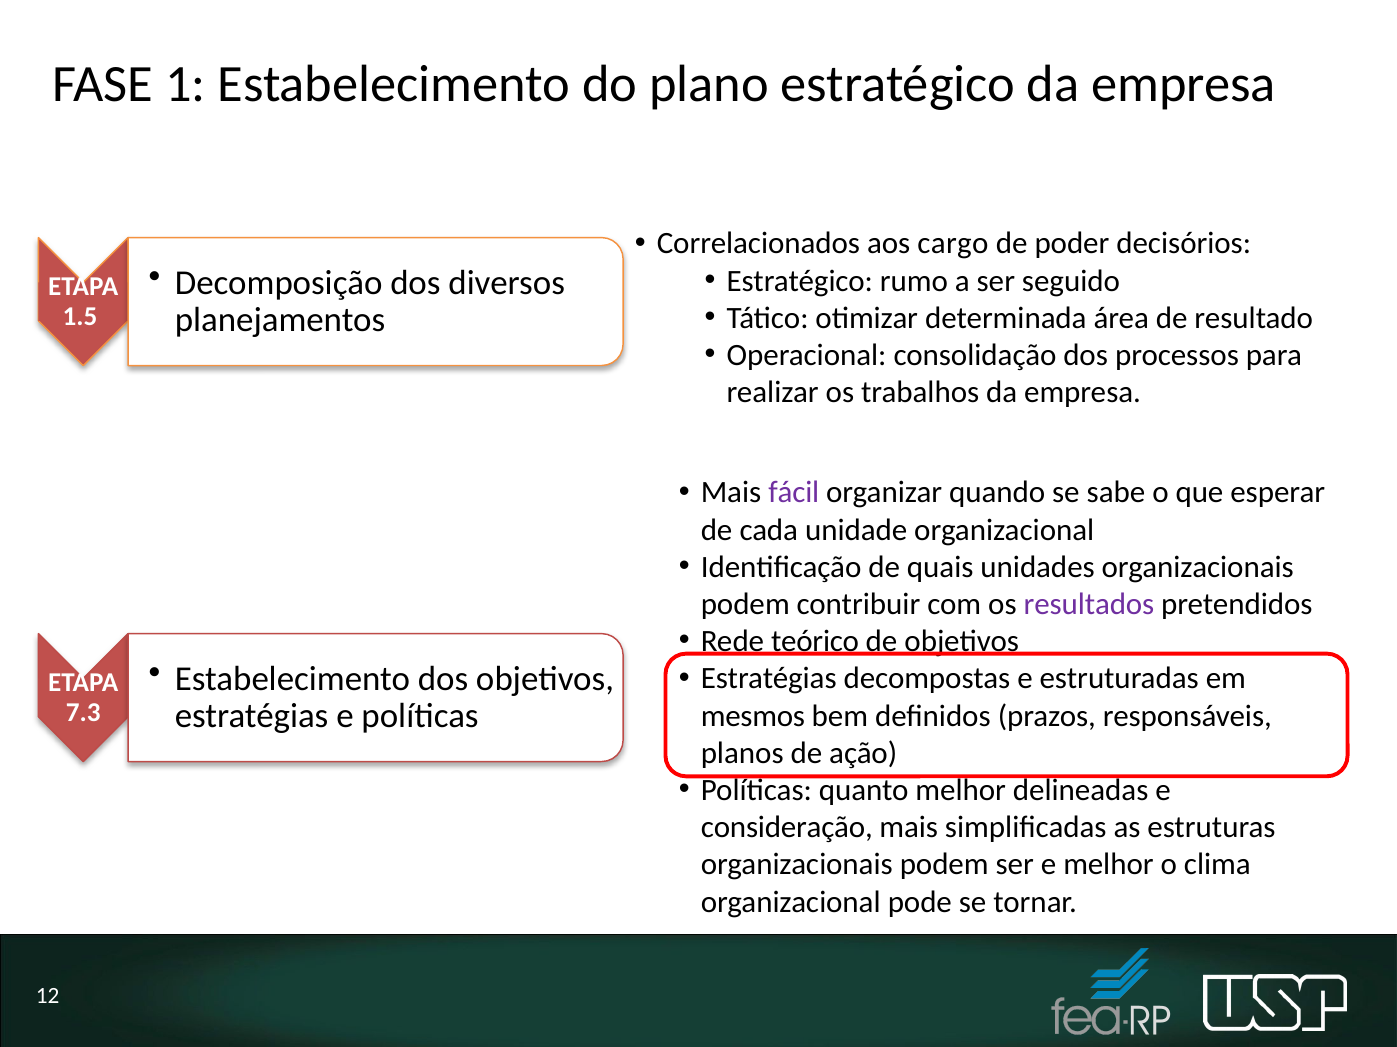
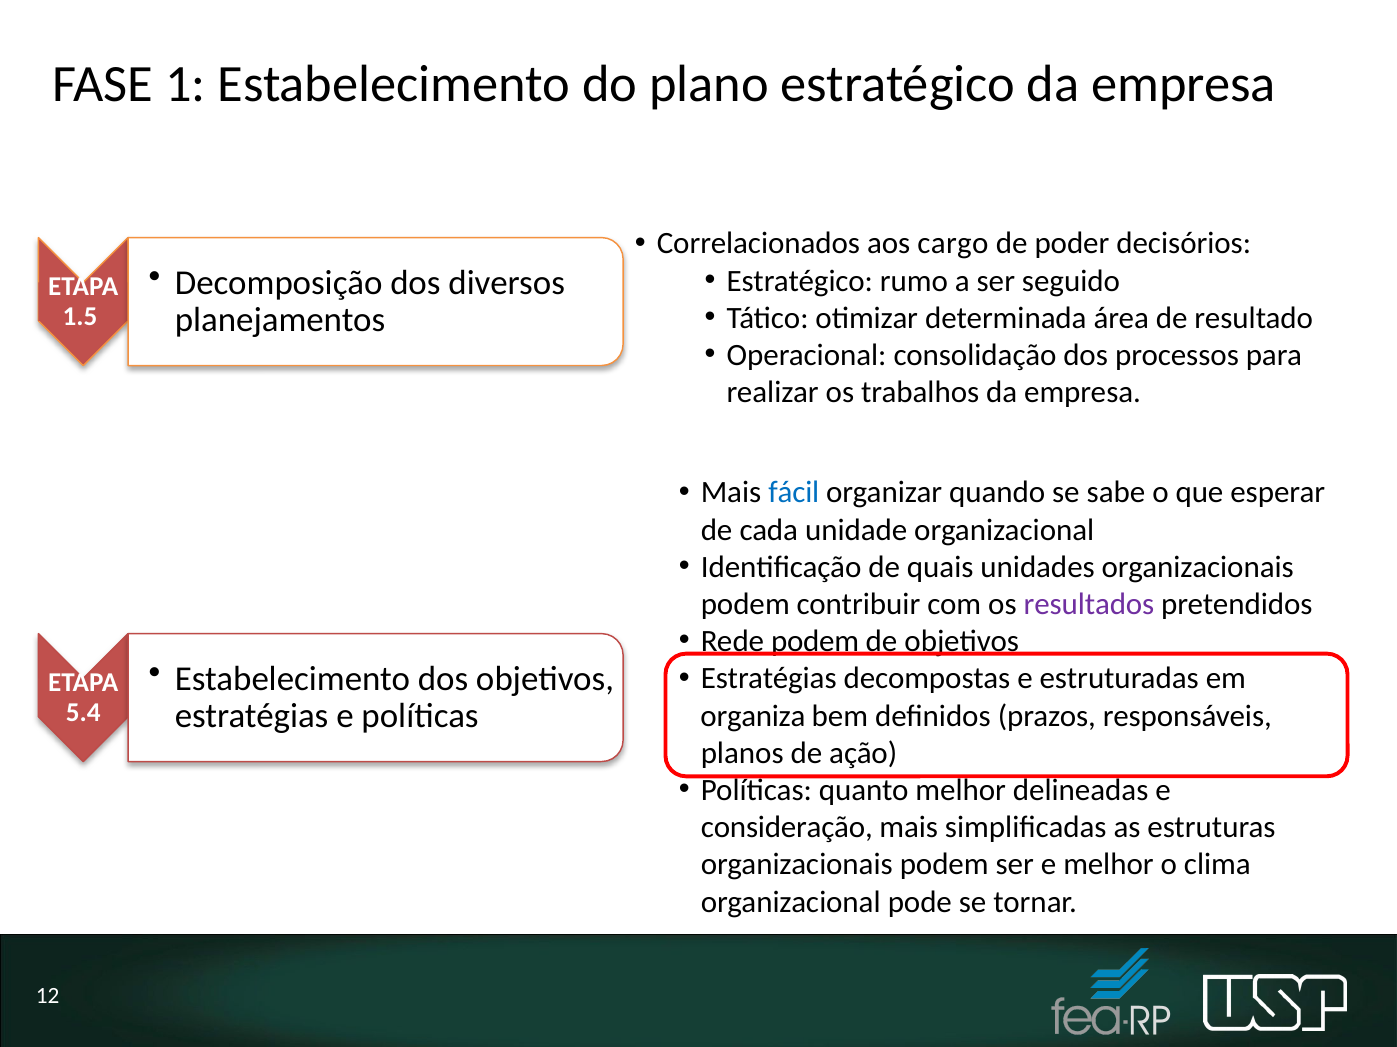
fácil colour: purple -> blue (794, 493)
Rede teórico: teórico -> podem (815, 642)
7.3: 7.3 -> 5.4 (83, 713)
mesmos: mesmos -> organiza (753, 716)
